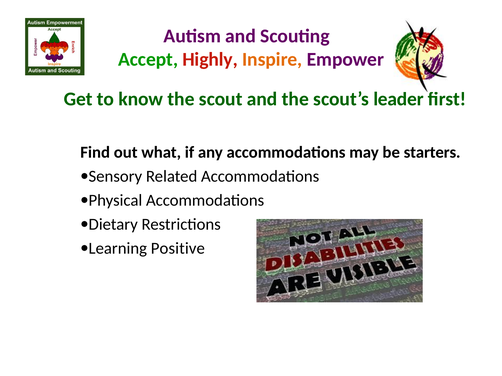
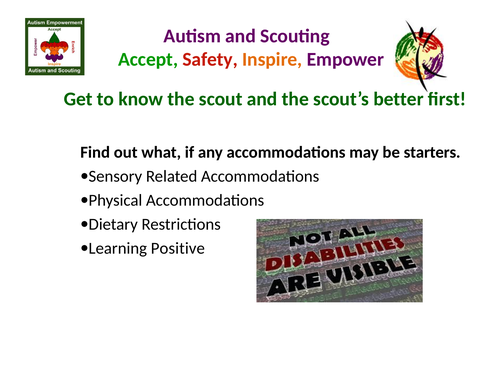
Highly: Highly -> Safety (210, 60)
leader: leader -> better (399, 99)
